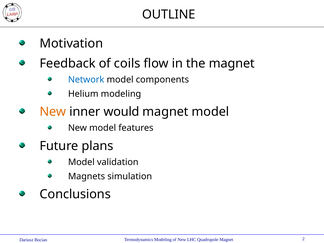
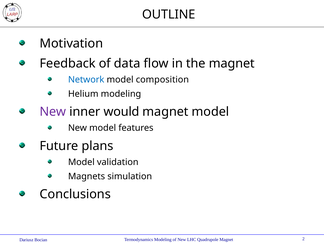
coils: coils -> data (127, 63)
components: components -> composition (162, 80)
New colour: orange -> purple (53, 112)
